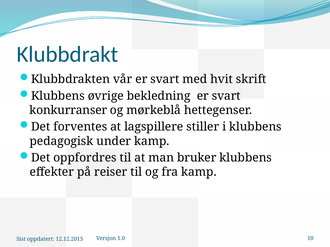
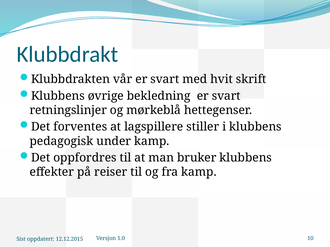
konkurranser: konkurranser -> retningslinjer (68, 110)
